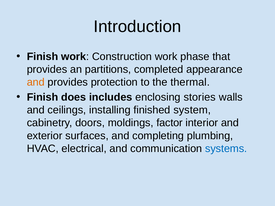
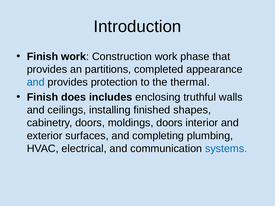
and colour: orange -> blue (36, 82)
stories: stories -> truthful (200, 97)
system: system -> shapes (192, 110)
moldings factor: factor -> doors (170, 123)
